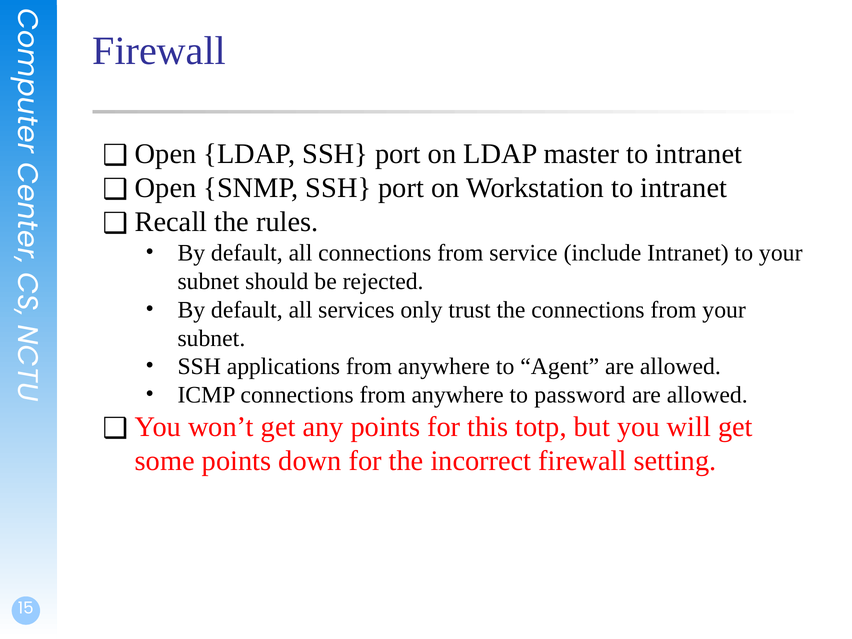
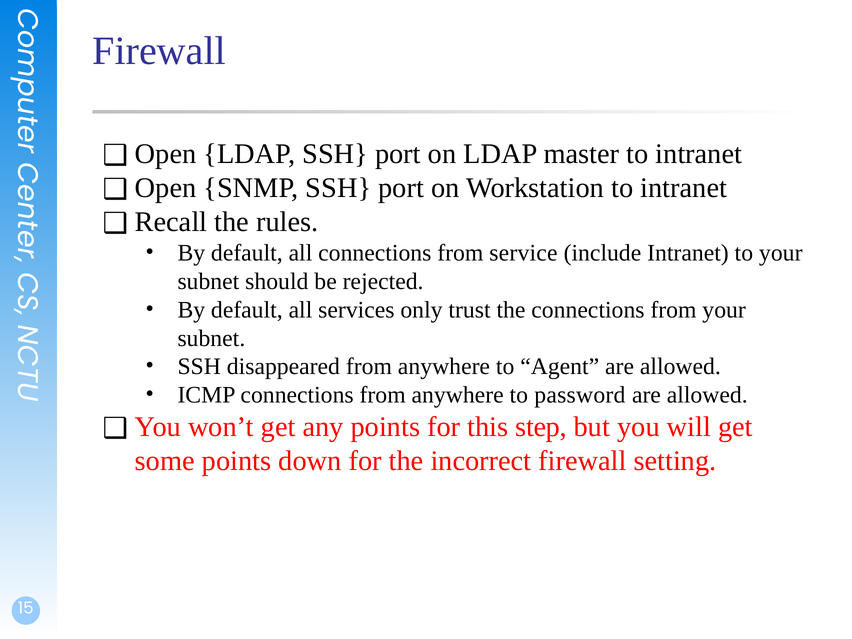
applications: applications -> disappeared (283, 367)
totp: totp -> step (541, 427)
